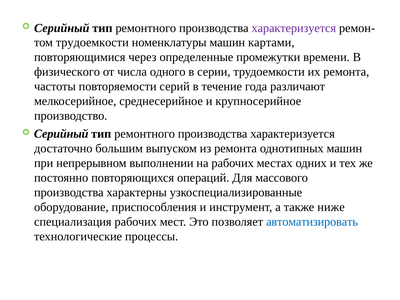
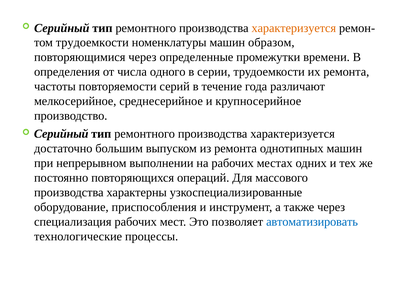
характеризуется colour: purple -> orange (294, 28)
картами: картами -> образом (271, 43)
физического: физического -> определения (67, 72)
также ниже: ниже -> через (331, 207)
